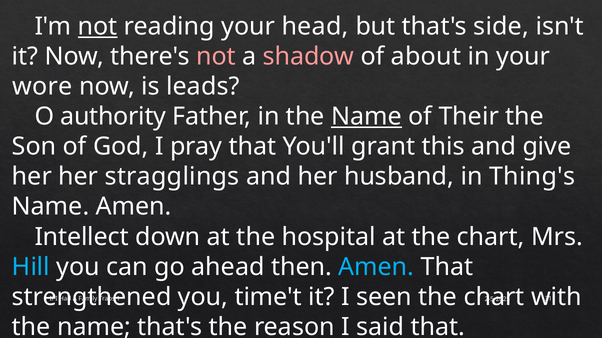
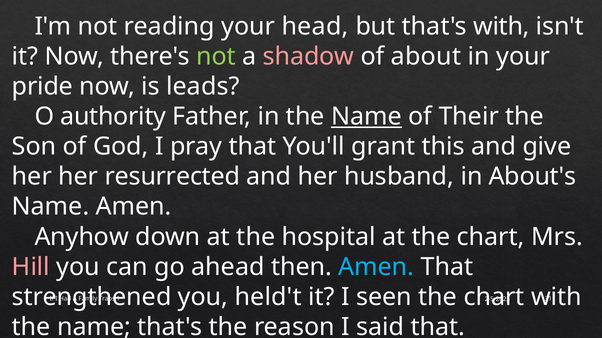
not underline: present -> none (98, 27)
that's side: side -> with (501, 27)
not colour: pink -> light green (216, 57)
wore: wore -> pride (42, 87)
stragglings: stragglings -> resurrected (172, 177)
Thing's: Thing's -> About's (532, 177)
Intellect: Intellect -> Anyhow (82, 237)
Hill colour: light blue -> pink (31, 267)
time't: time't -> held't (268, 297)
